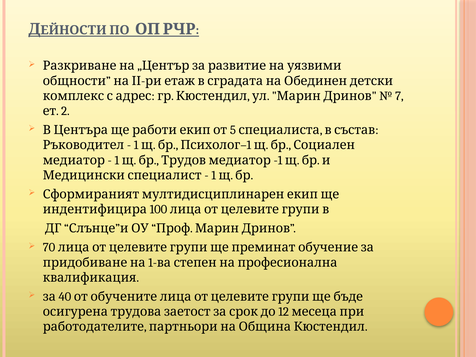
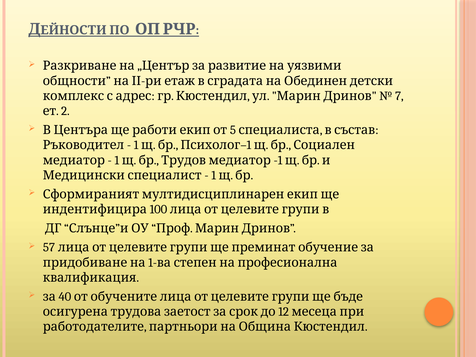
70: 70 -> 57 (49, 247)
